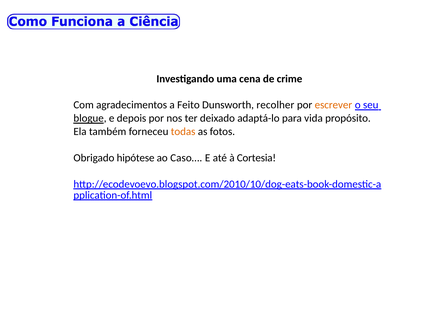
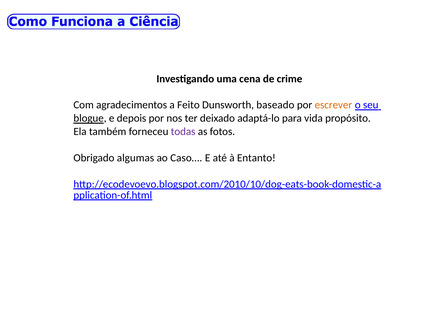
recolher: recolher -> baseado (275, 105)
todas colour: orange -> purple (183, 132)
hipótese: hipótese -> algumas (135, 158)
Cortesia: Cortesia -> Entanto (256, 158)
